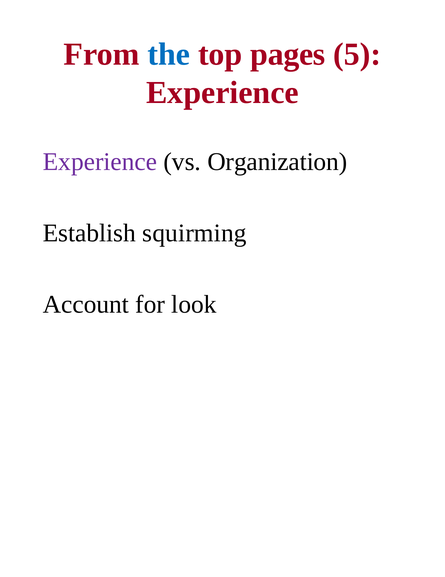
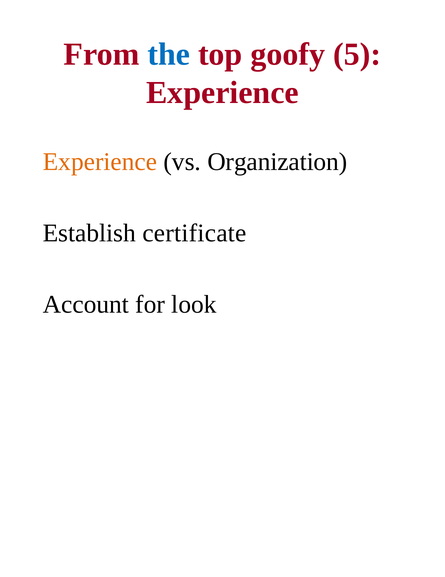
pages: pages -> goofy (288, 54)
Experience colour: purple -> orange (100, 161)
squirming: squirming -> certificate (194, 233)
